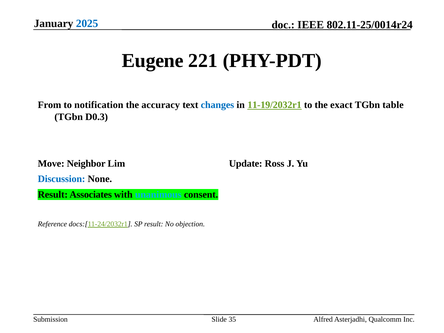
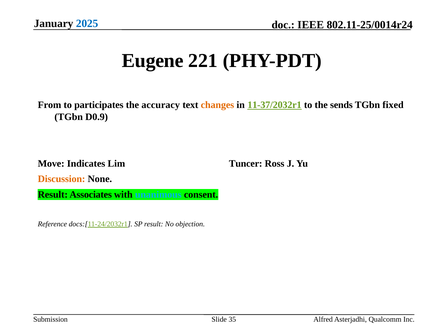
notification: notification -> participates (99, 105)
changes colour: blue -> orange (217, 105)
11-19/2032r1: 11-19/2032r1 -> 11-37/2032r1 (275, 105)
exact: exact -> sends (341, 105)
table: table -> fixed (393, 105)
D0.3: D0.3 -> D0.9 (97, 117)
Neighbor: Neighbor -> Indicates (86, 163)
Update: Update -> Tuncer (246, 163)
Discussion colour: blue -> orange (62, 179)
